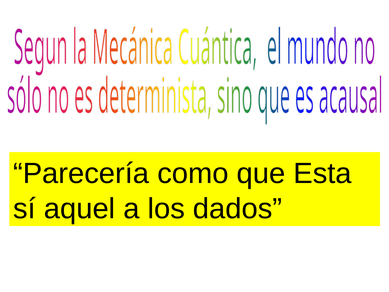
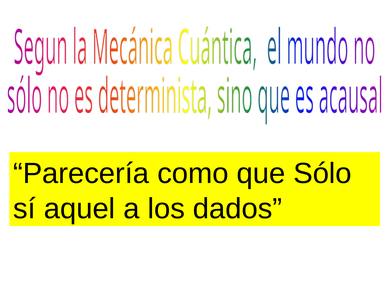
Esta: Esta -> Sólo (323, 173)
